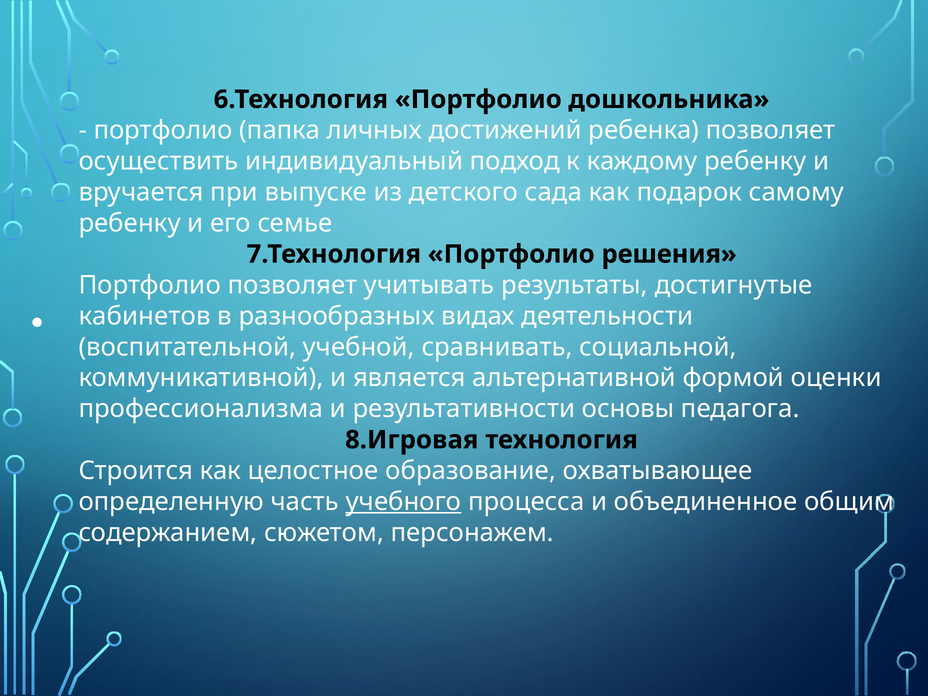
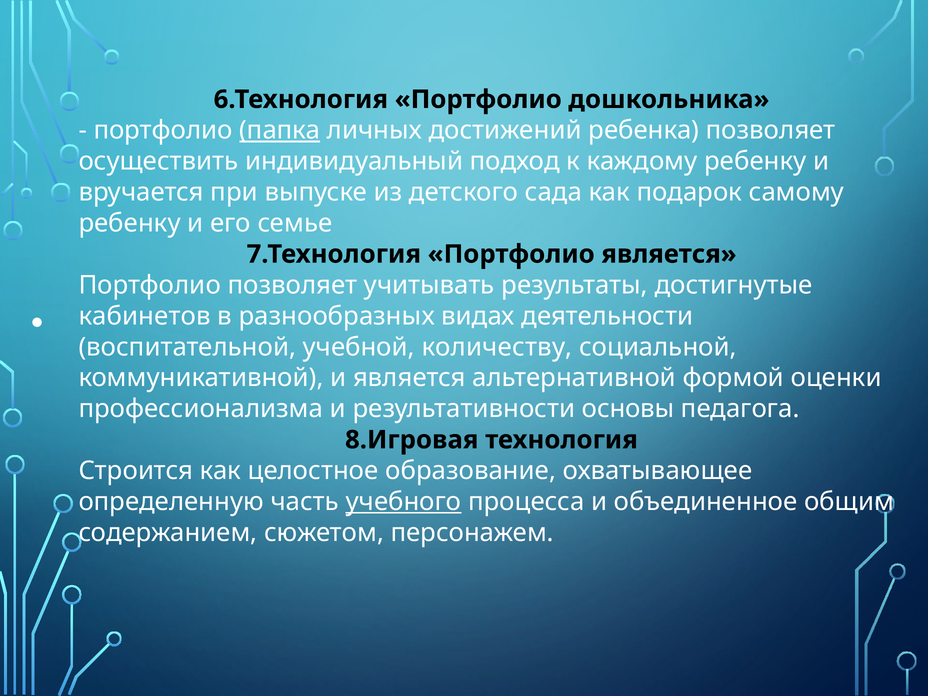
папка underline: none -> present (280, 130)
Портфолио решения: решения -> является (669, 254)
сравнивать: сравнивать -> количеству (497, 347)
